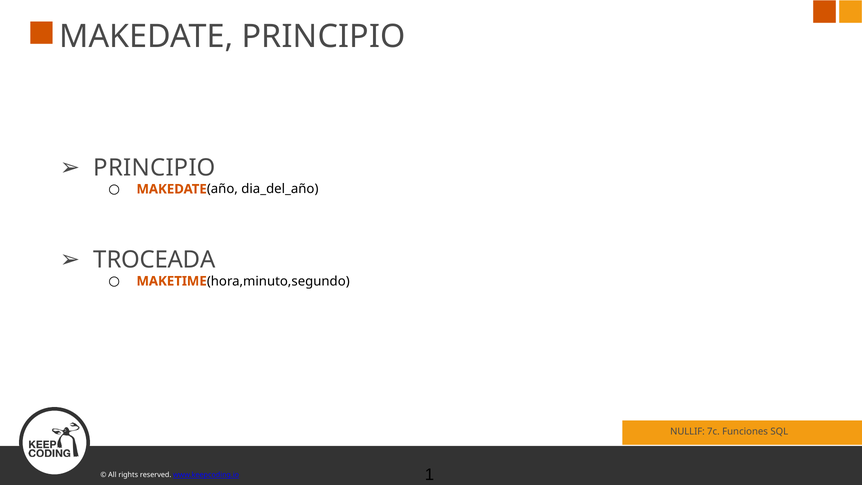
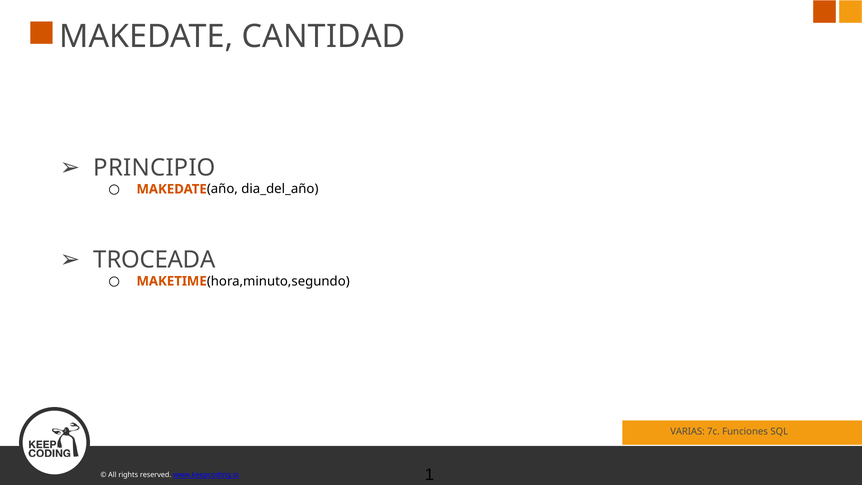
MAKEDATE PRINCIPIO: PRINCIPIO -> CANTIDAD (324, 37)
NULLIF: NULLIF -> VARIAS (687, 432)
